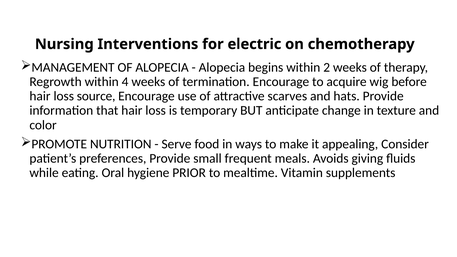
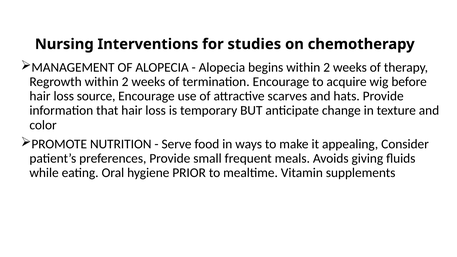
electric: electric -> studies (254, 44)
Regrowth within 4: 4 -> 2 (125, 82)
